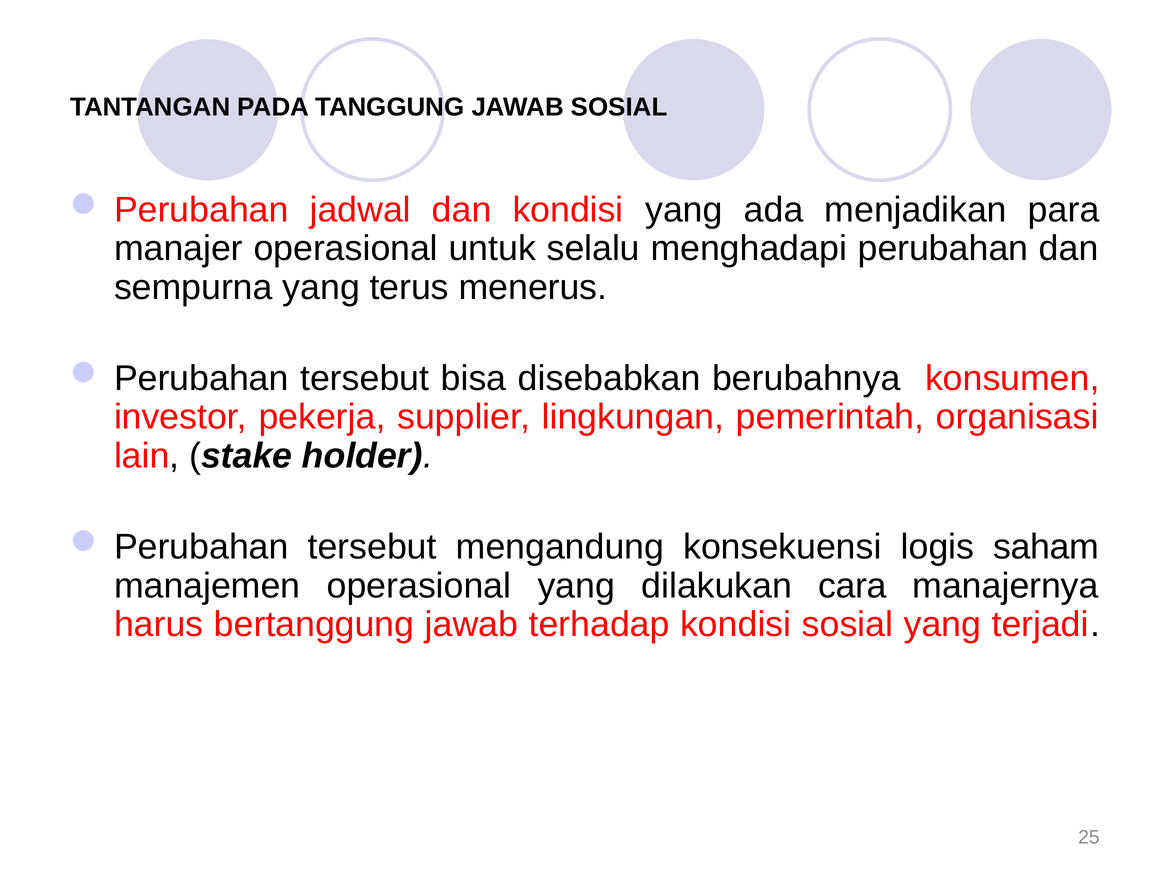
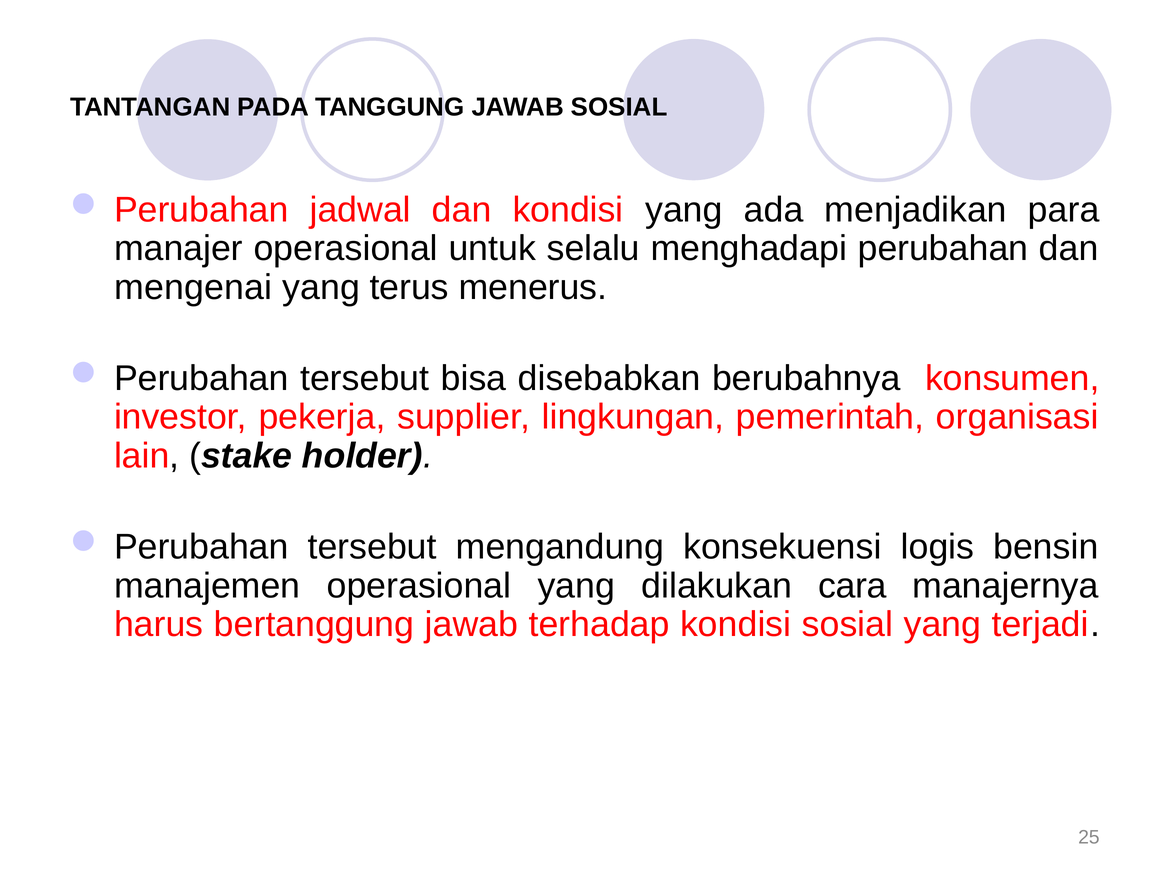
sempurna: sempurna -> mengenai (193, 287)
saham: saham -> bensin (1046, 547)
